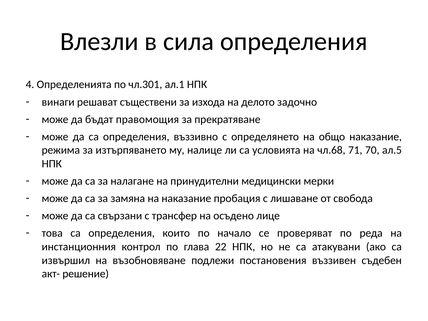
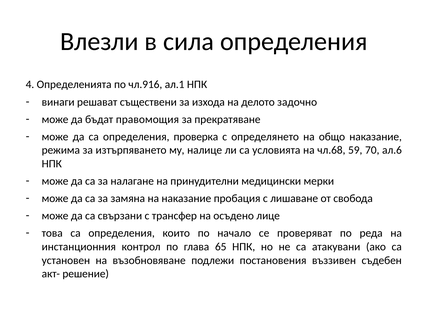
чл.301: чл.301 -> чл.916 (145, 85)
въззивно: въззивно -> проверка (196, 137)
71: 71 -> 59 (355, 150)
ал.5: ал.5 -> ал.6 (392, 150)
22: 22 -> 65 (221, 247)
извършил: извършил -> установен (66, 260)
